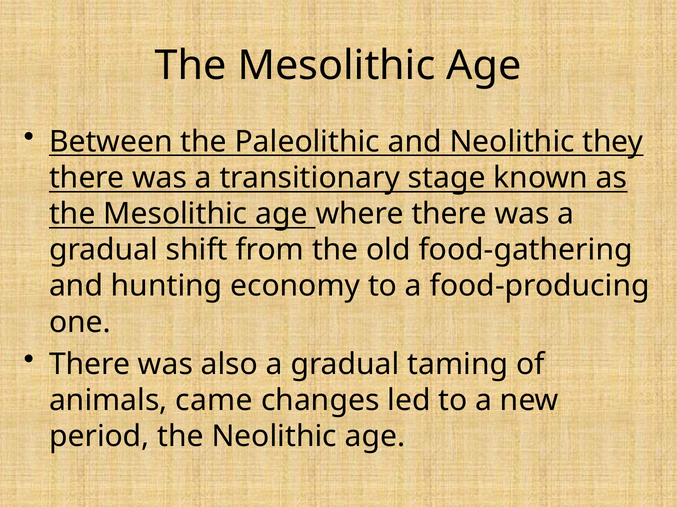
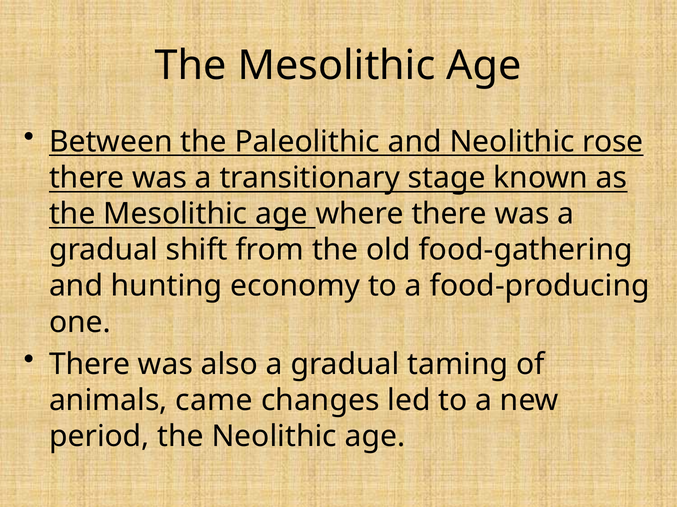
they: they -> rose (613, 142)
